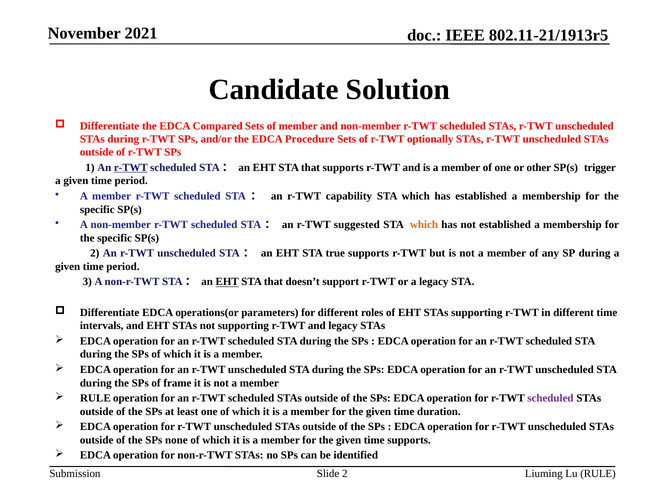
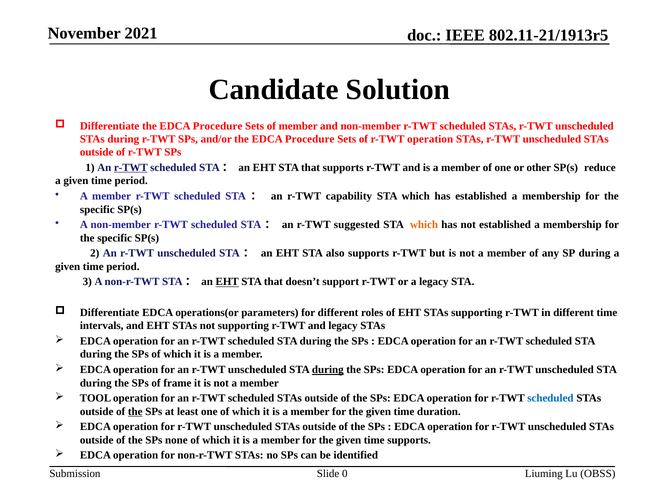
Differentiate the EDCA Compared: Compared -> Procedure (218, 126)
r-TWT optionally: optionally -> operation (430, 139)
trigger: trigger -> reduce (600, 168)
true: true -> also (335, 253)
during underline: none -> present (328, 370)
RULE: RULE -> TOOL (96, 398)
scheduled colour: purple -> blue (550, 398)
the underline: none -> present (135, 412)
Slide 2: 2 -> 0 (345, 474)
Lu RULE: RULE -> OBSS (598, 474)
